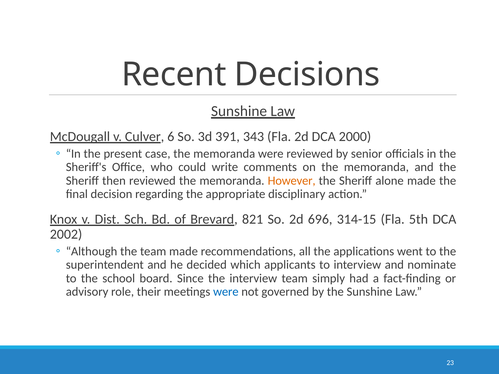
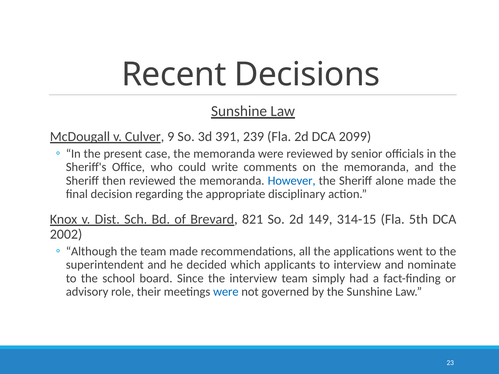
6: 6 -> 9 (171, 137)
343: 343 -> 239 (254, 137)
2000: 2000 -> 2099 (355, 137)
However colour: orange -> blue (292, 181)
696: 696 -> 149 (320, 220)
